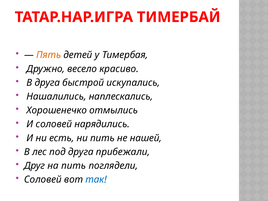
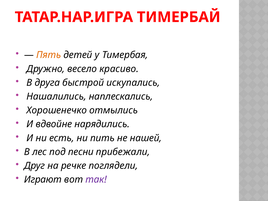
И соловей: соловей -> вдвойне (54, 124)
под друга: друга -> песни (81, 152)
на пить: пить -> речке (74, 166)
Соловей: Соловей -> Играют (43, 180)
так colour: blue -> purple (96, 180)
